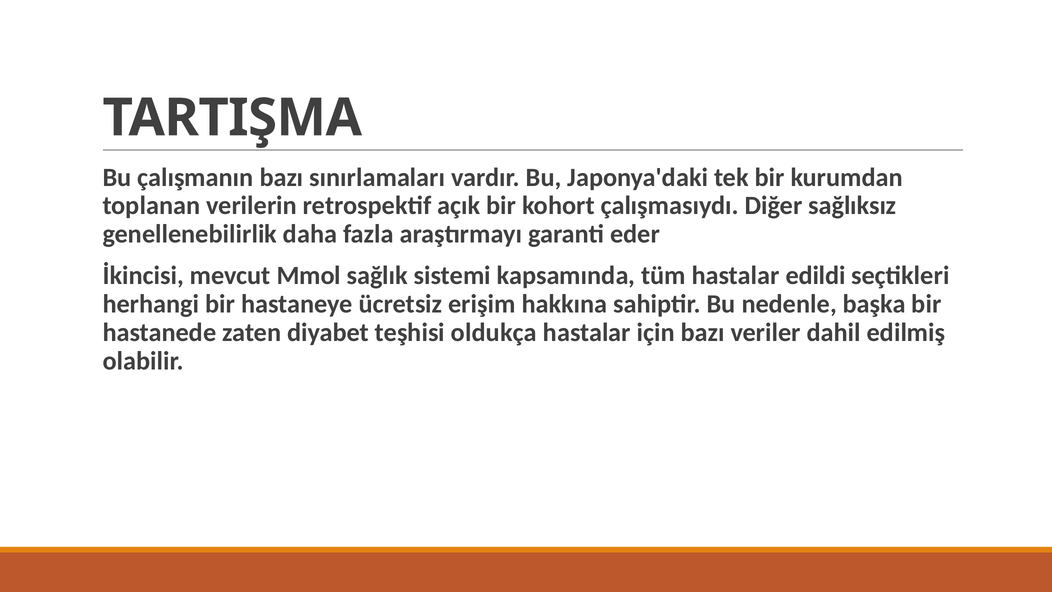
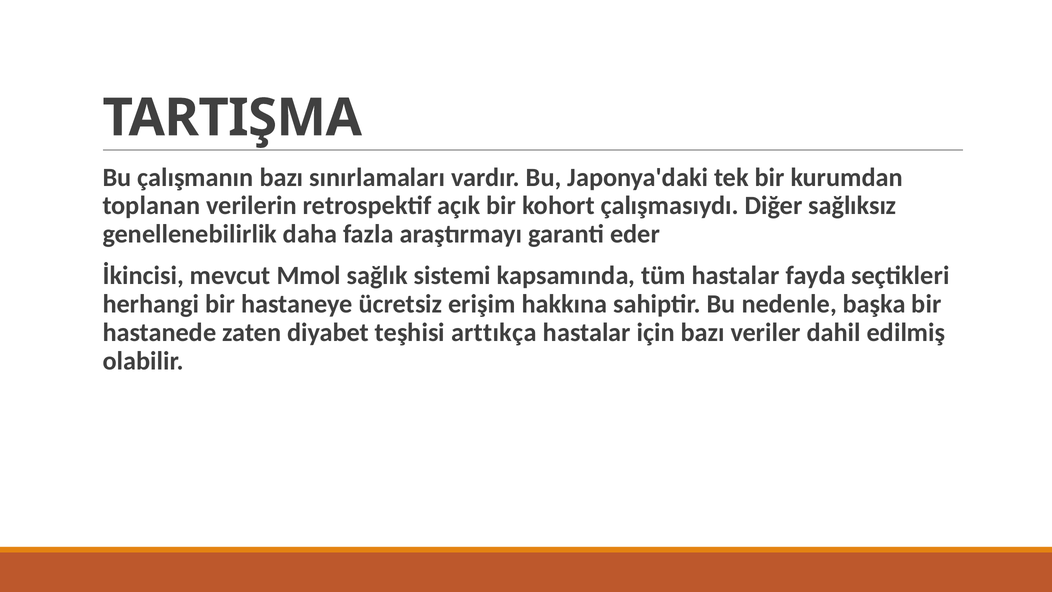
edildi: edildi -> fayda (816, 276)
oldukça: oldukça -> arttıkça (494, 332)
